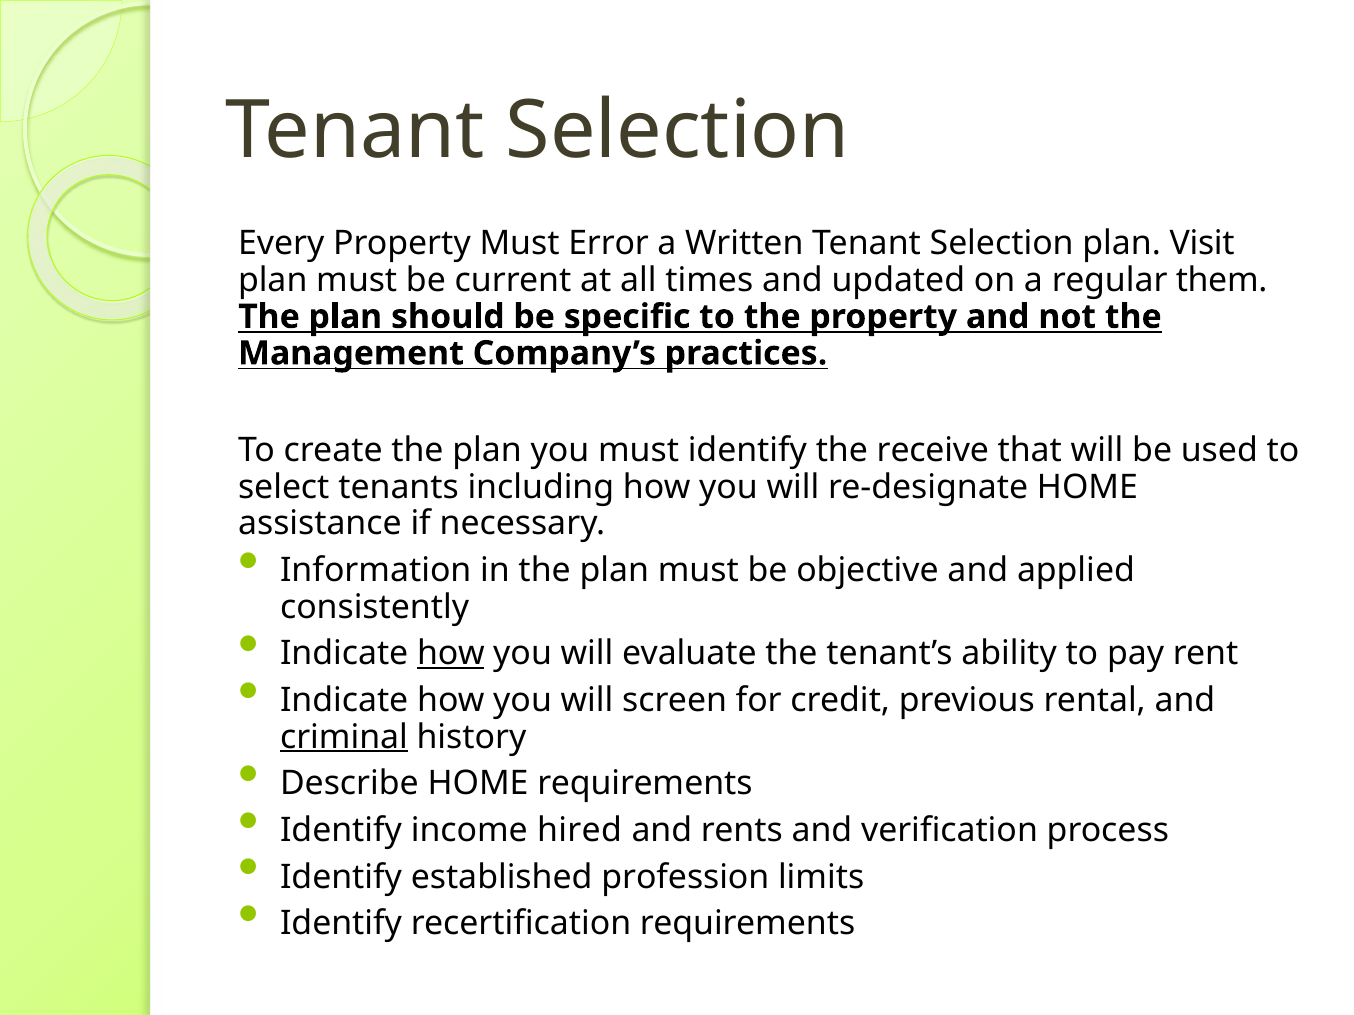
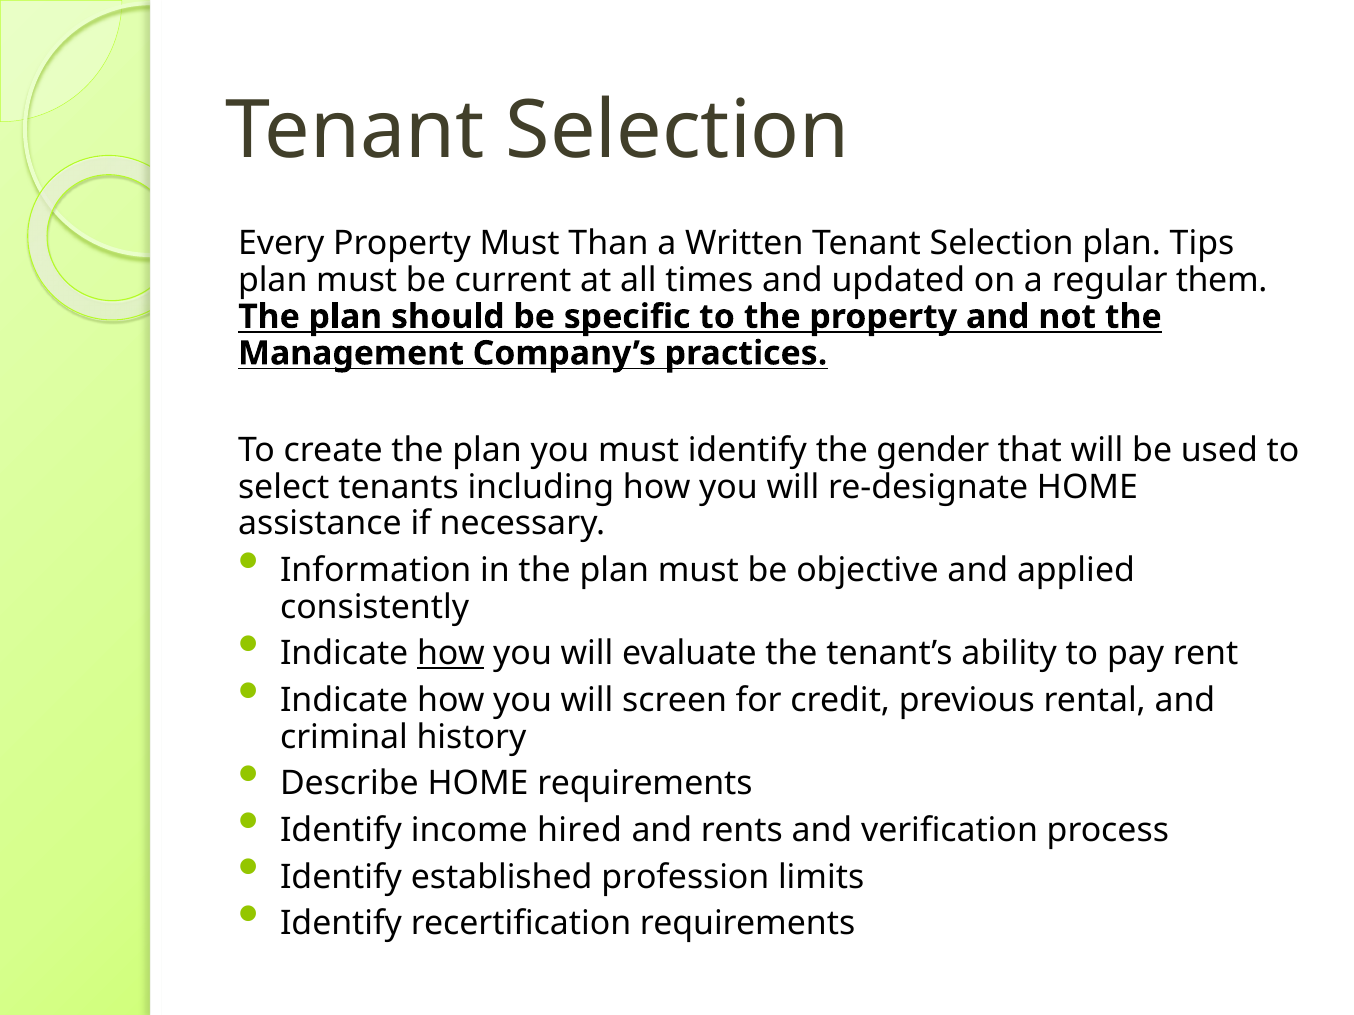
Error: Error -> Than (608, 244)
Visit: Visit -> Tips (1202, 244)
receive: receive -> gender (933, 451)
criminal underline: present -> none (344, 737)
